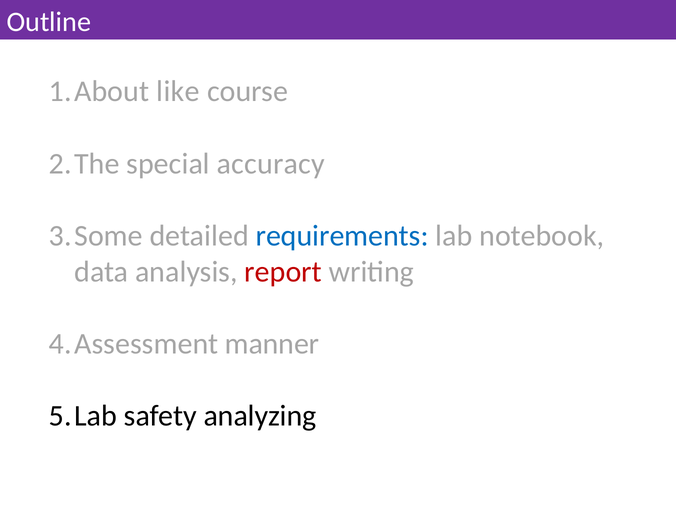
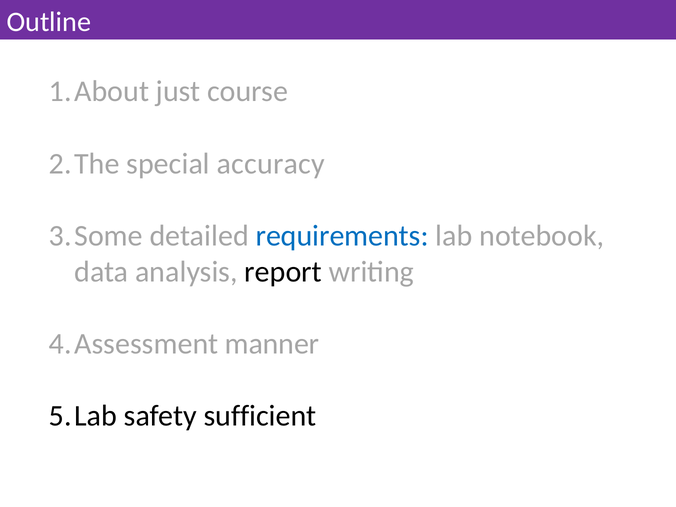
like: like -> just (178, 91)
report colour: red -> black (283, 272)
analyzing: analyzing -> sufficient (260, 416)
